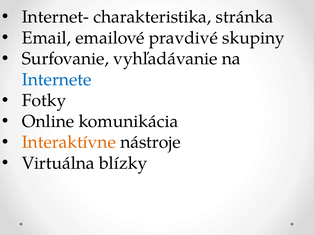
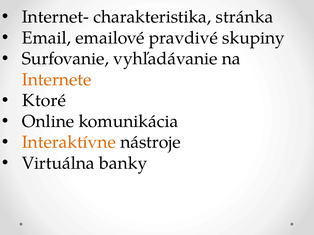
Internete colour: blue -> orange (57, 80)
Fotky: Fotky -> Ktoré (44, 101)
blízky: blízky -> banky (123, 163)
